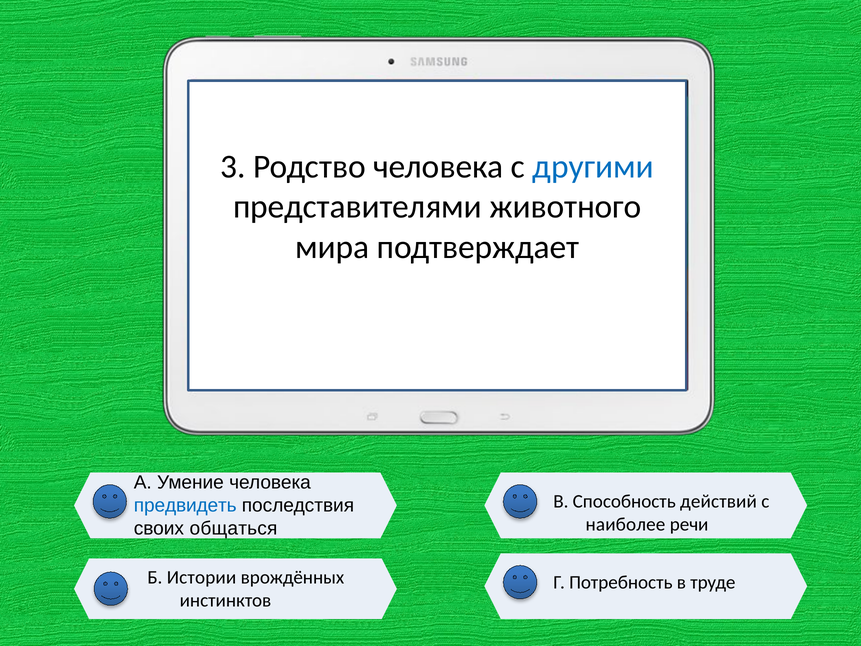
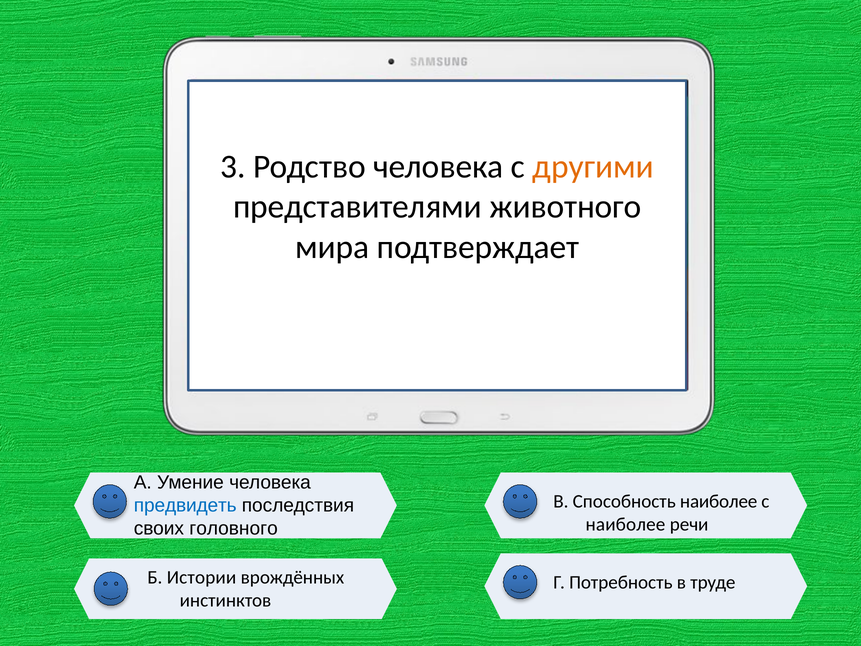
другими colour: blue -> orange (593, 166)
Способность действий: действий -> наиболее (719, 501)
общаться: общаться -> головного (234, 528)
